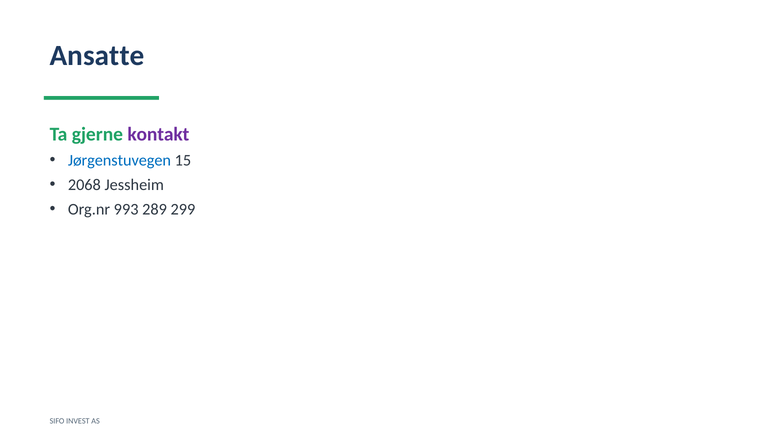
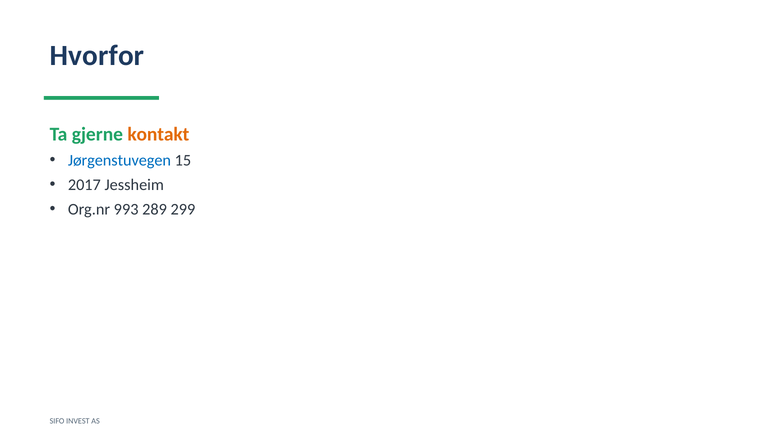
Ansatte: Ansatte -> Hvorfor (97, 56)
kontakt colour: purple -> orange (158, 134)
2068: 2068 -> 2017 (84, 185)
